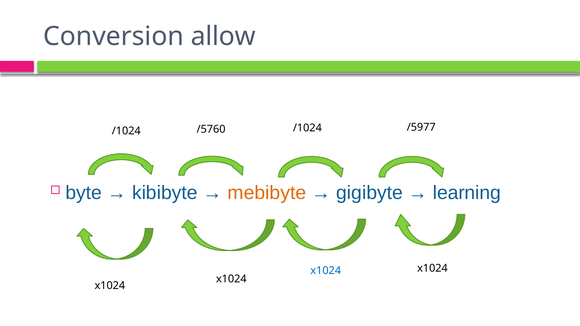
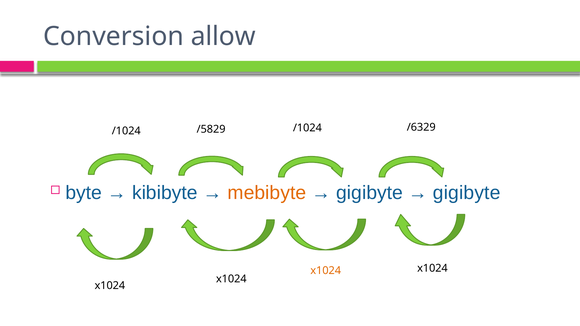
/5977: /5977 -> /6329 (421, 127)
/5760: /5760 -> /5829 (211, 129)
learning: learning -> gigibyte (467, 193)
x1024 colour: blue -> orange (326, 271)
